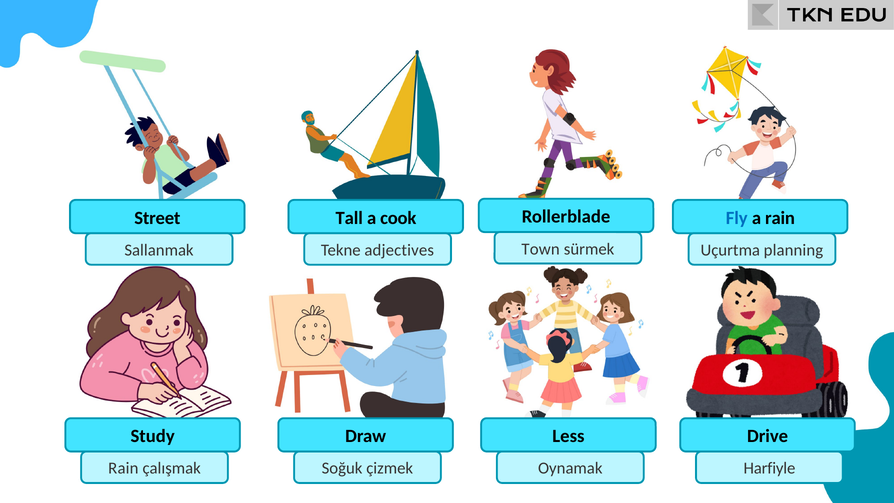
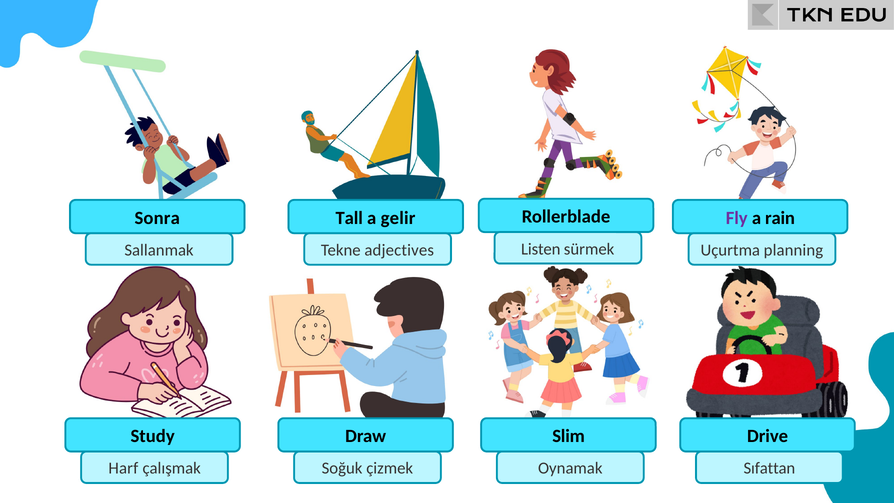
Street: Street -> Sonra (157, 218)
cook: cook -> gelir (398, 218)
Fly colour: blue -> purple (737, 218)
Town: Town -> Listen (541, 249)
Less: Less -> Slim (569, 436)
Rain: Rain -> Harf (123, 468)
Harfiyle: Harfiyle -> Sıfattan (769, 468)
